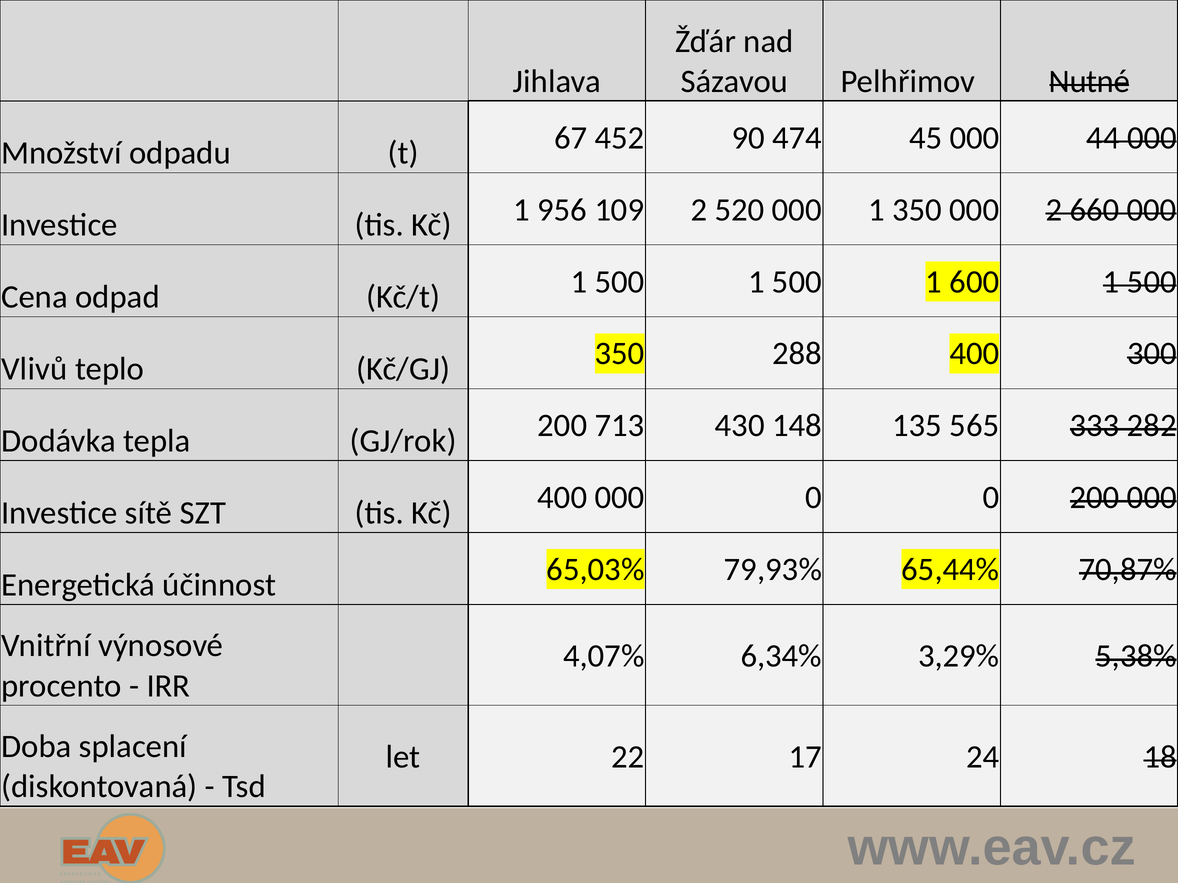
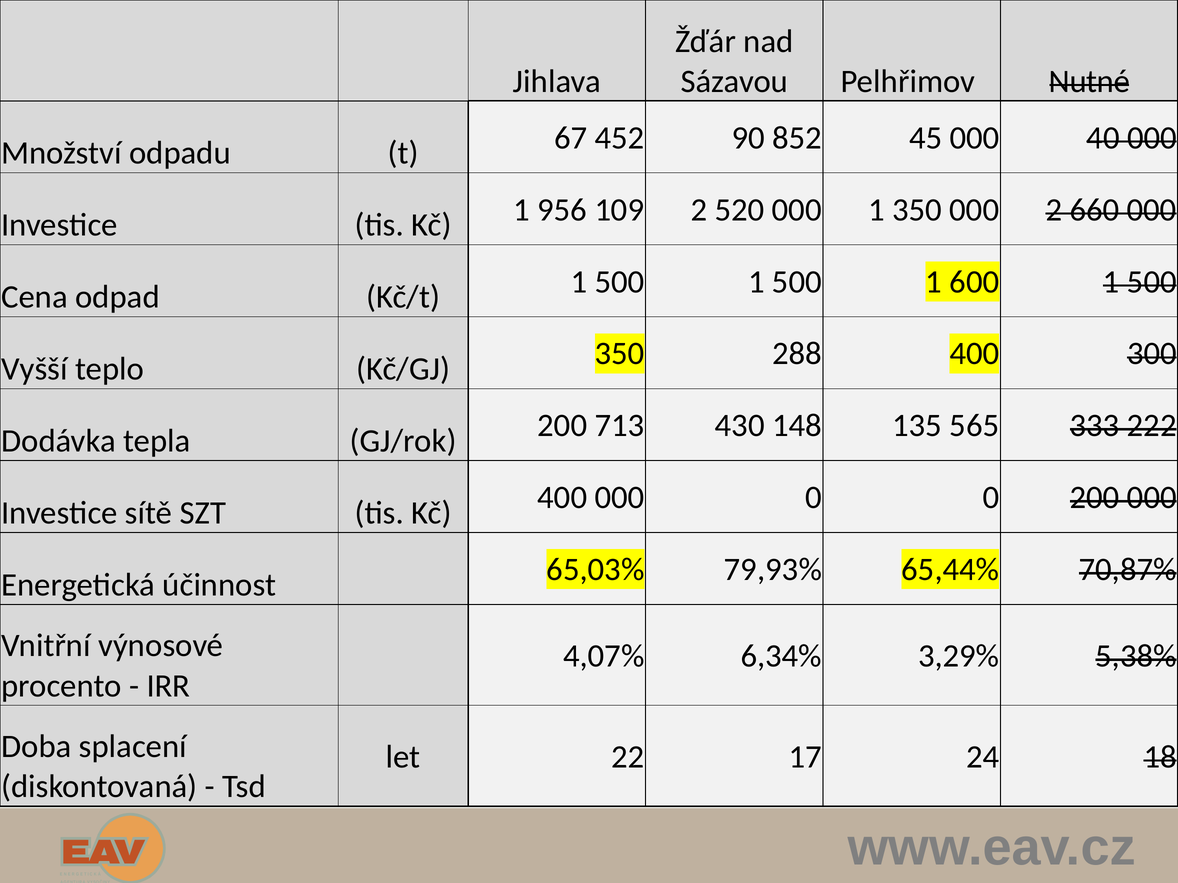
474: 474 -> 852 (797, 138)
44: 44 -> 40 (1103, 138)
Vlivů: Vlivů -> Vyšší (34, 369)
282: 282 -> 222 (1152, 426)
